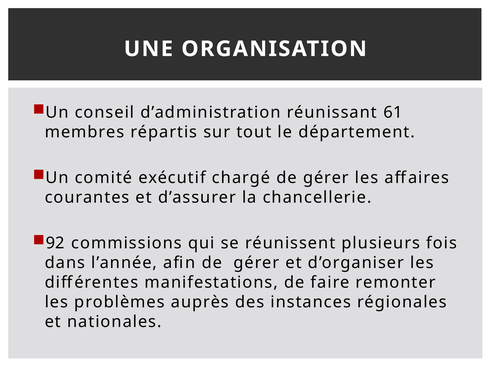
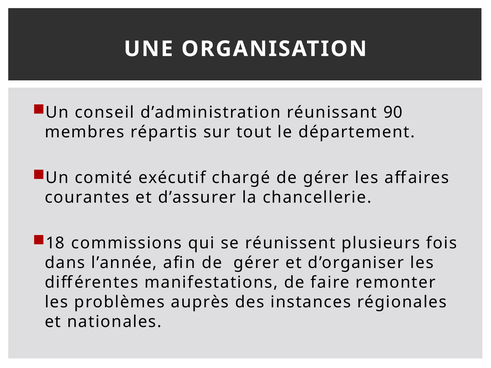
61: 61 -> 90 (393, 112)
92: 92 -> 18 (55, 243)
